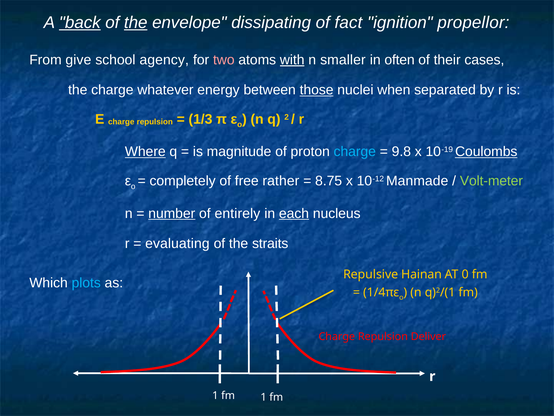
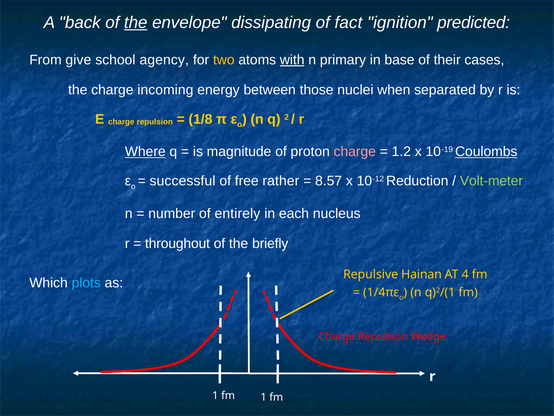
back underline: present -> none (80, 23)
propellor: propellor -> predicted (474, 23)
two colour: pink -> yellow (224, 60)
smaller: smaller -> primary (343, 60)
often: often -> base (399, 60)
whatever: whatever -> incoming (165, 90)
those underline: present -> none (317, 90)
1/3: 1/3 -> 1/8 (200, 119)
charge colour: light blue -> pink (355, 152)
9.8: 9.8 -> 1.2 (401, 152)
completely: completely -> successful (183, 181)
8.75: 8.75 -> 8.57 (329, 181)
Manmade: Manmade -> Reduction (417, 181)
number underline: present -> none (172, 213)
each underline: present -> none (294, 213)
evaluating: evaluating -> throughout (178, 243)
straits: straits -> briefly (270, 243)
0: 0 -> 4 (465, 274)
Deliver: Deliver -> Wedge (428, 336)
